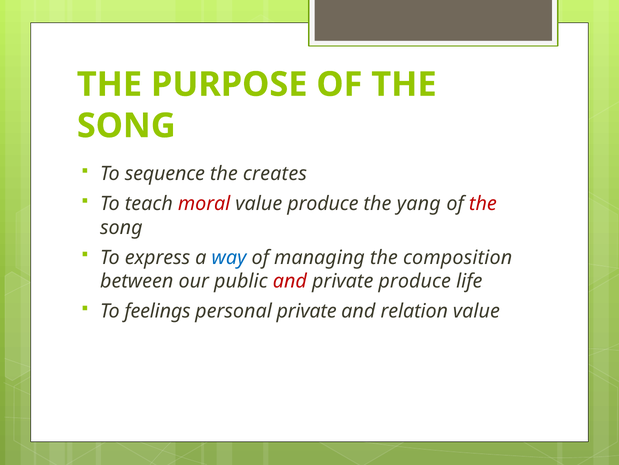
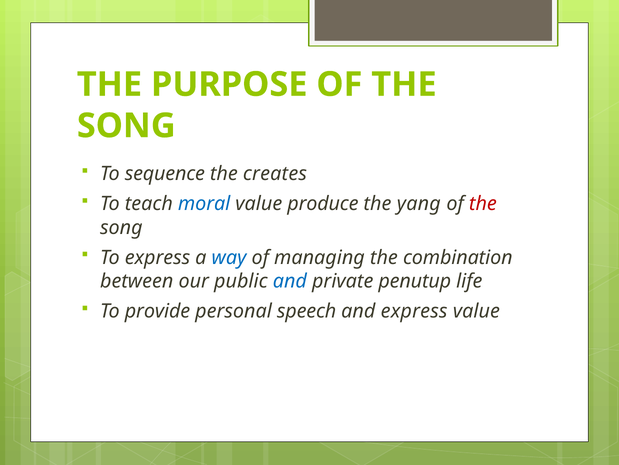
moral colour: red -> blue (204, 204)
composition: composition -> combination (458, 257)
and colour: red -> blue (290, 281)
private produce: produce -> penutup (415, 281)
feelings: feelings -> provide (157, 311)
personal private: private -> speech (307, 311)
and relation: relation -> express (414, 311)
